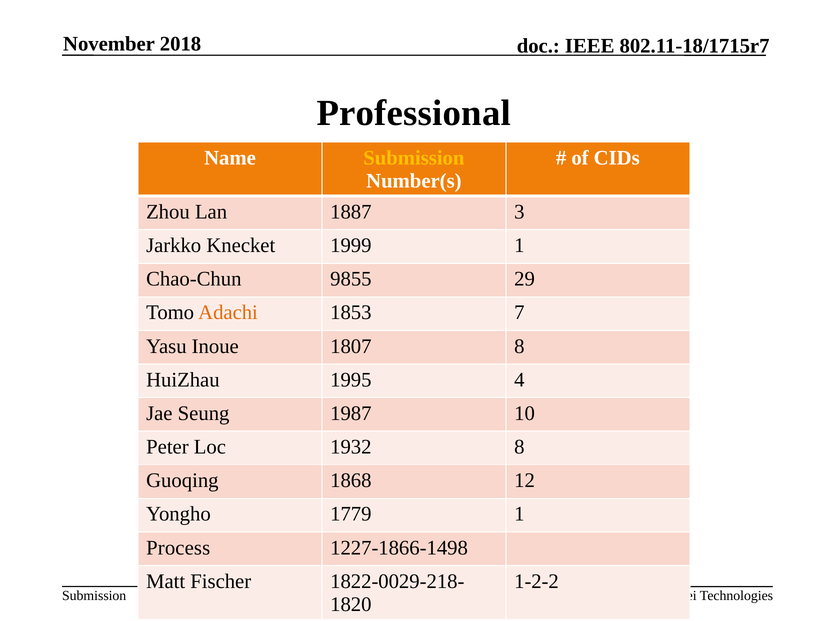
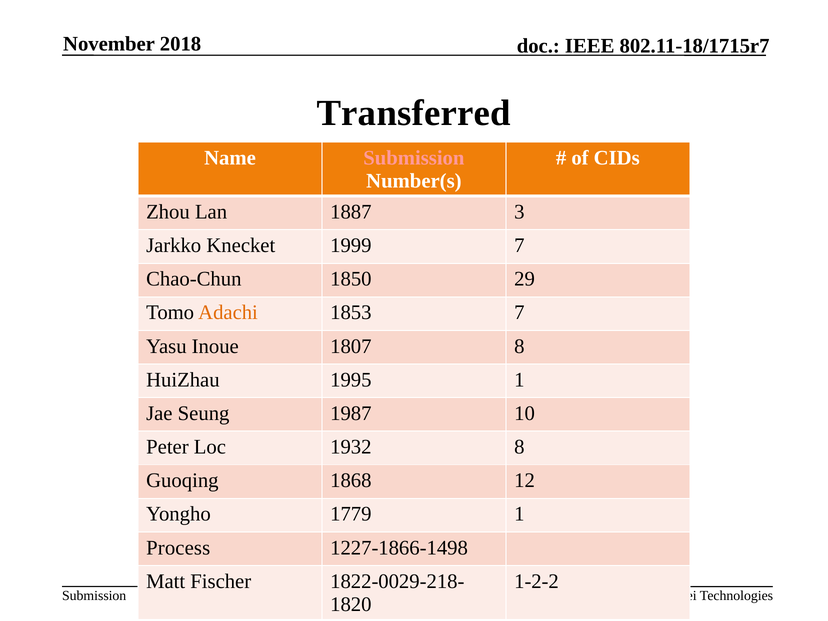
Professional: Professional -> Transferred (414, 113)
Submission colour: yellow -> pink (414, 158)
1999 1: 1 -> 7 (519, 246)
9855: 9855 -> 1850 (351, 279)
1995 4: 4 -> 1 (519, 380)
